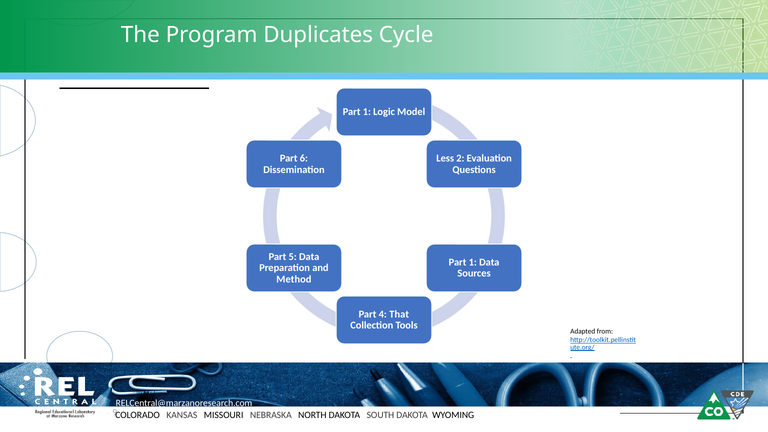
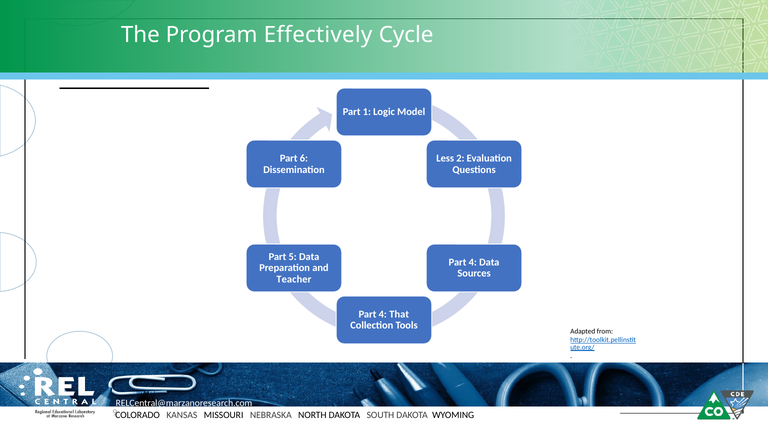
Duplicates: Duplicates -> Effectively (318, 35)
1: 1 -> 4 (473, 262)
Method: Method -> Teacher (294, 279)
